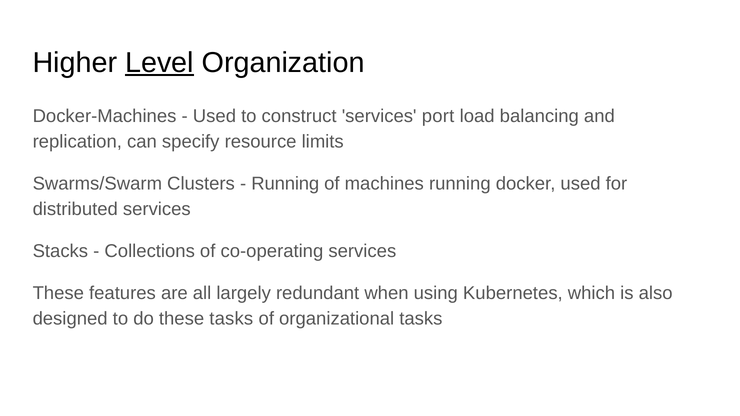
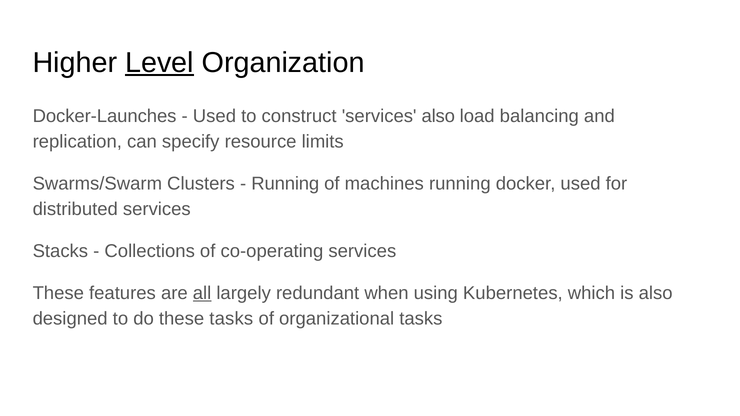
Docker-Machines: Docker-Machines -> Docker-Launches (105, 116)
services port: port -> also (438, 116)
all underline: none -> present (202, 293)
